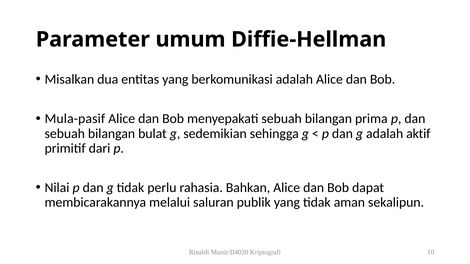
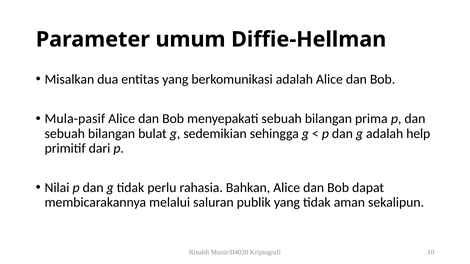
aktif: aktif -> help (418, 134)
